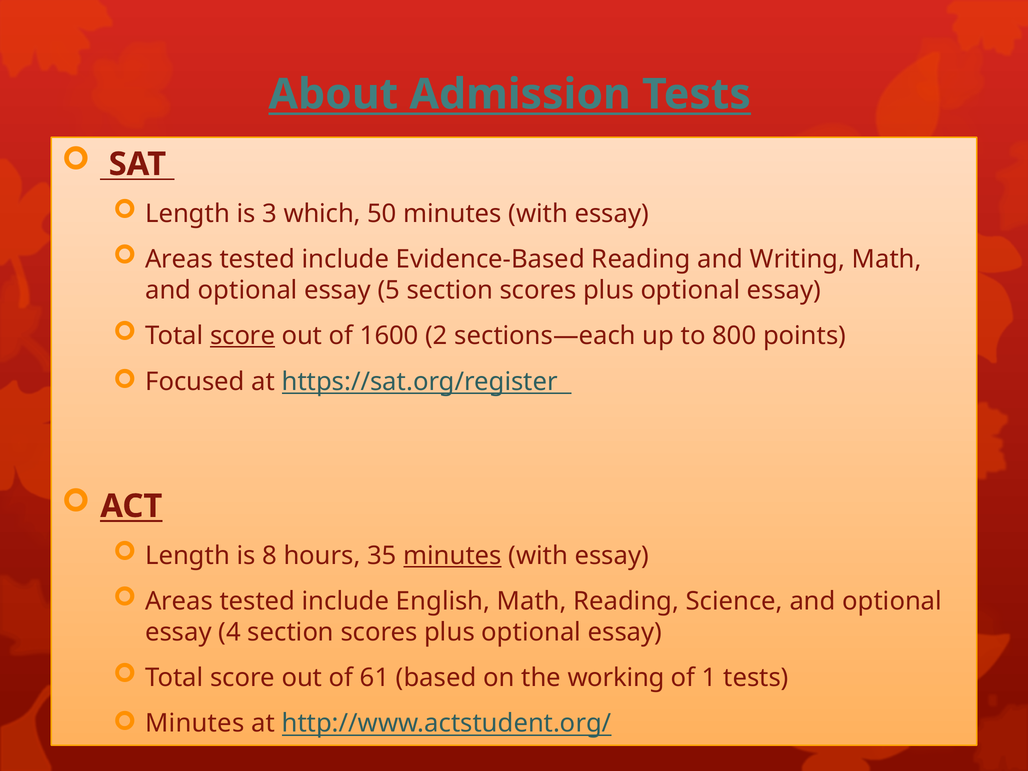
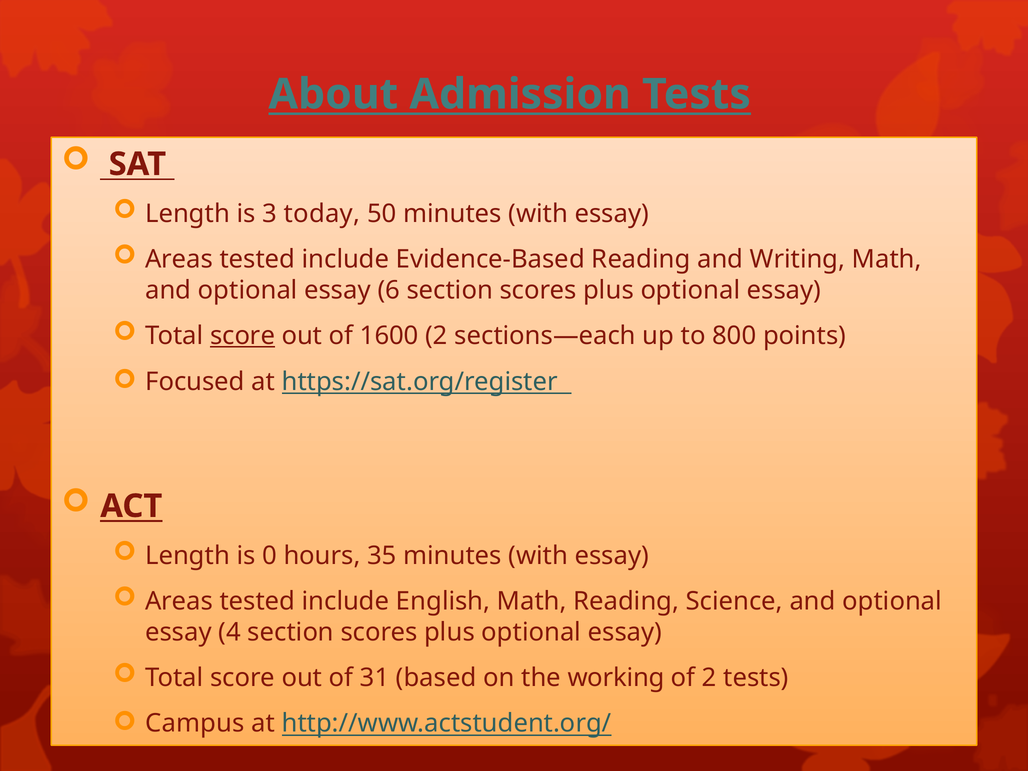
which: which -> today (322, 214)
5: 5 -> 6 (389, 290)
8: 8 -> 0 (270, 556)
minutes underline: present -> none (453, 556)
61: 61 -> 31 (375, 678)
of 1: 1 -> 2 (709, 678)
Minutes: Minutes -> Campus (195, 724)
